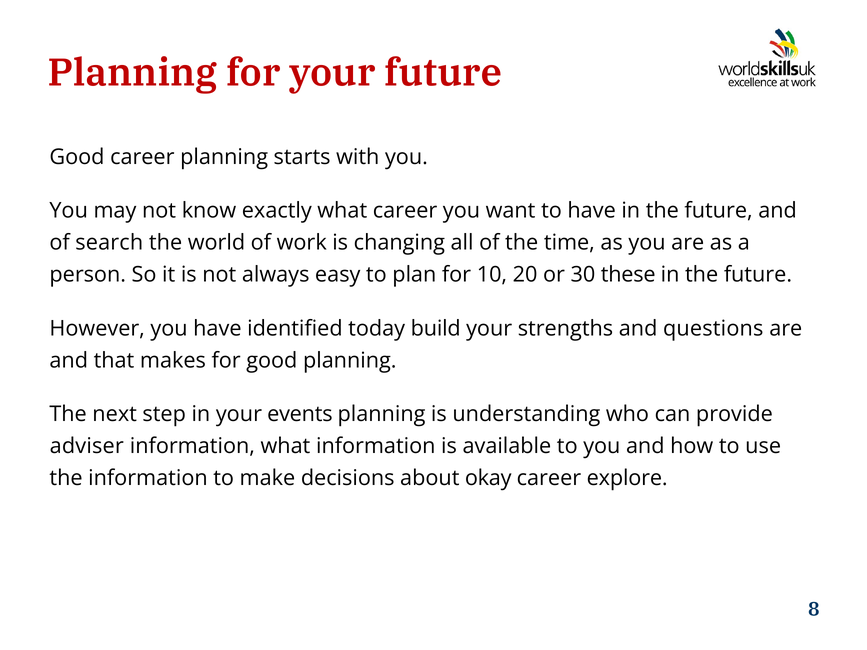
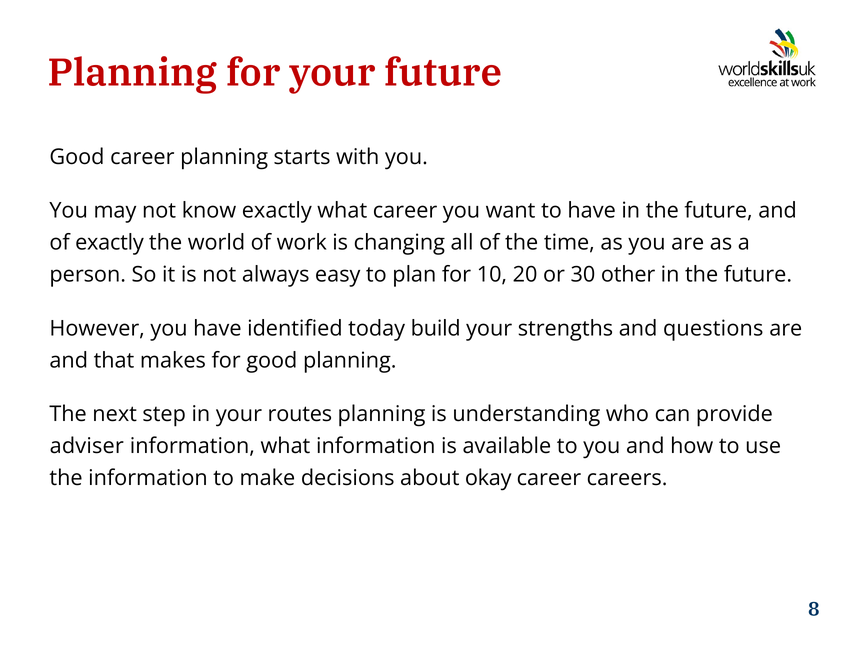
of search: search -> exactly (109, 243)
these: these -> other (628, 275)
events: events -> routes (300, 414)
explore: explore -> careers (627, 478)
